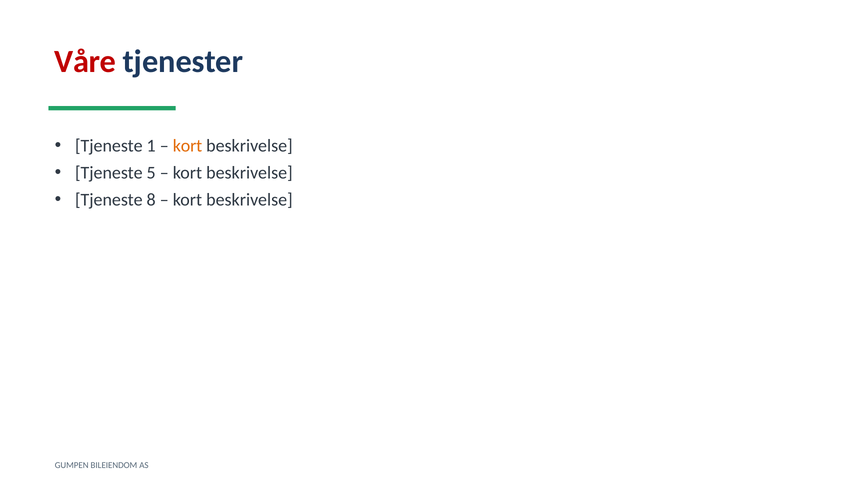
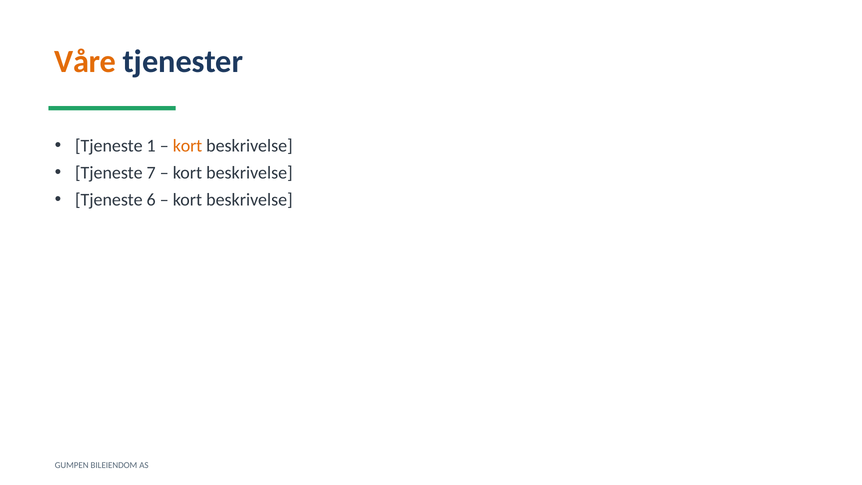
Våre colour: red -> orange (85, 62)
5: 5 -> 7 (151, 173)
8: 8 -> 6 (151, 200)
